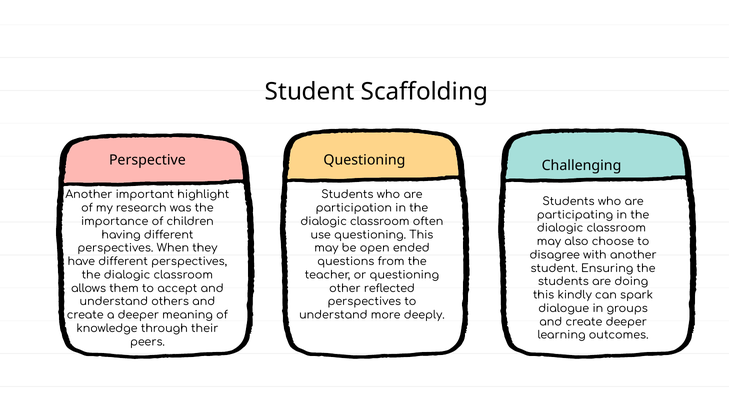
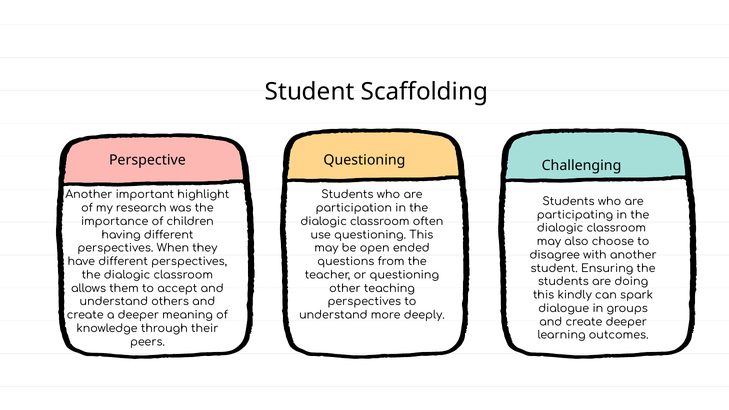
reflected: reflected -> teaching (389, 288)
